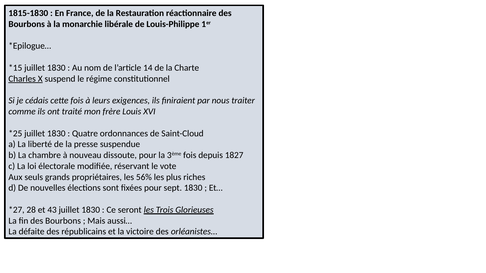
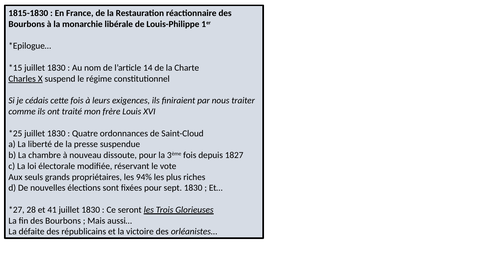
56%: 56% -> 94% (144, 177)
43: 43 -> 41 (52, 210)
